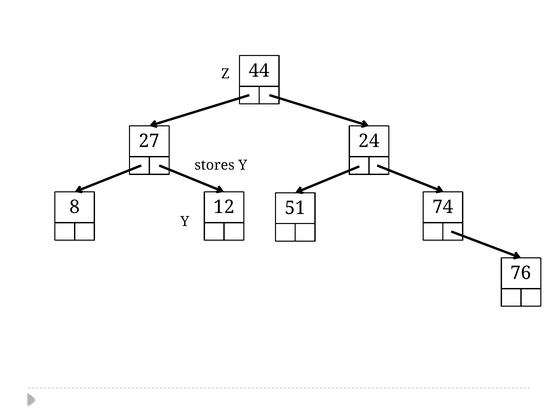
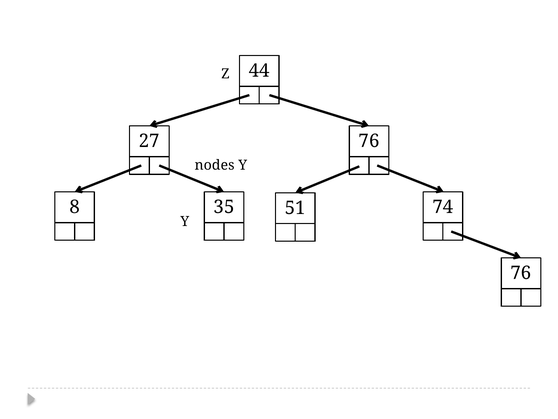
27 24: 24 -> 76 (369, 141)
stores: stores -> nodes (215, 165)
12: 12 -> 35 (224, 207)
